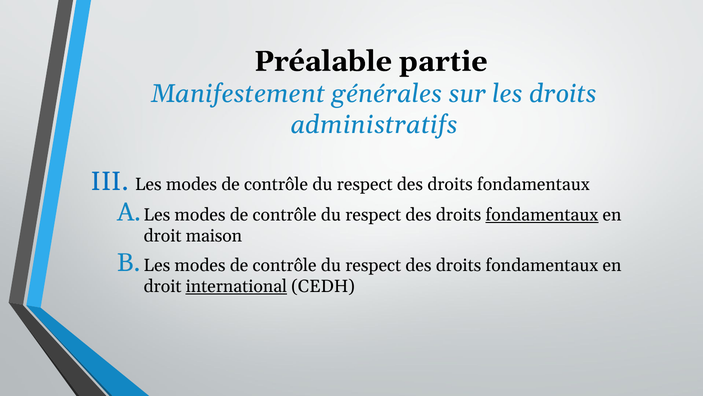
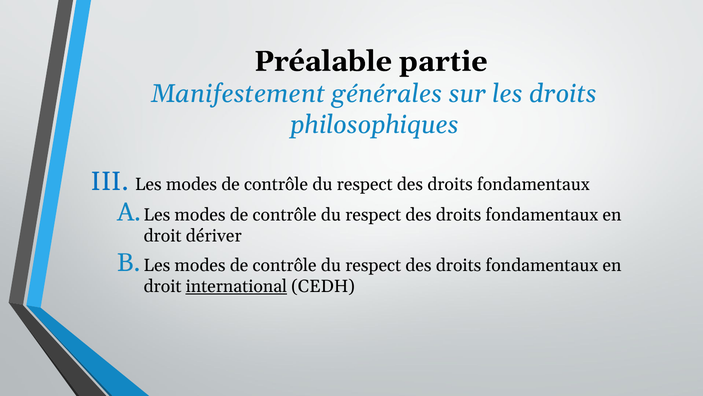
administratifs: administratifs -> philosophiques (374, 124)
fondamentaux underline: present -> none (542, 215)
maison: maison -> dériver (214, 236)
